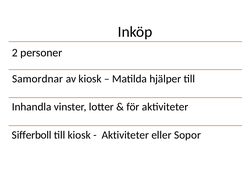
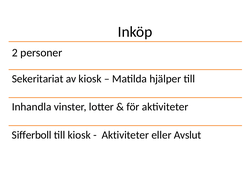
Samordnar: Samordnar -> Sekeritariat (38, 79)
Sopor: Sopor -> Avslut (188, 135)
